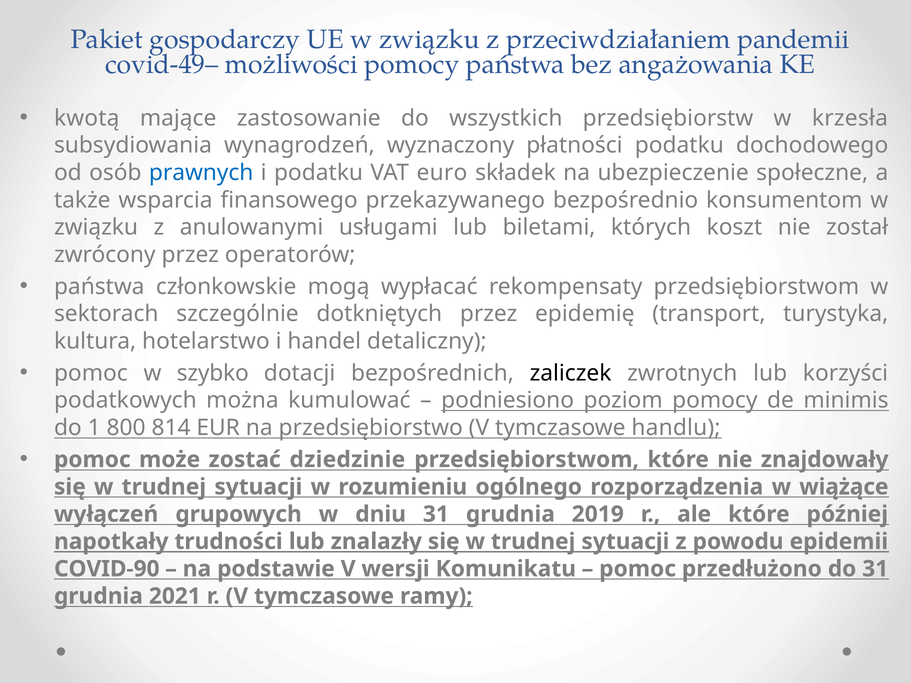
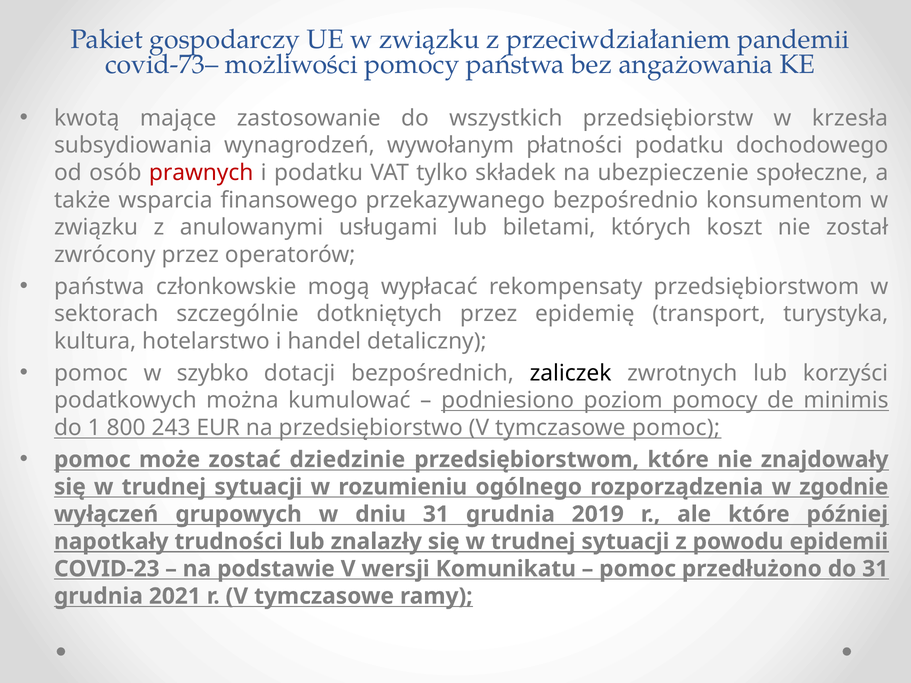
covid-49–: covid-49– -> covid-73– (162, 65)
wyznaczony: wyznaczony -> wywołanym (451, 145)
prawnych colour: blue -> red (201, 173)
euro: euro -> tylko (442, 173)
814: 814 -> 243 (171, 428)
tymczasowe handlu: handlu -> pomoc (676, 428)
wiążące: wiążące -> zgodnie (844, 487)
COVID-90: COVID-90 -> COVID-23 (107, 569)
